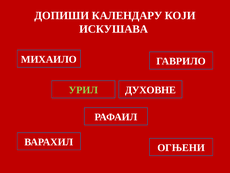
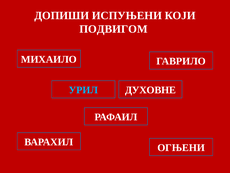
КАЛЕНДАРУ: КАЛЕНДАРУ -> ИСПУЊЕНИ (127, 16)
ИСКУШАВА: ИСКУШАВА -> ПОДВИГОМ (114, 29)
УРИЛ colour: light green -> light blue (83, 90)
